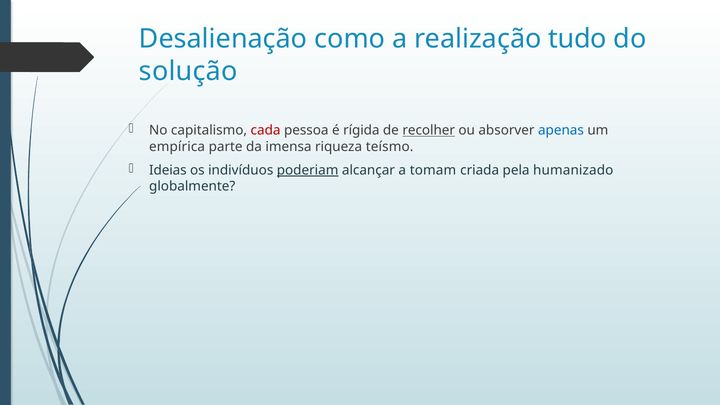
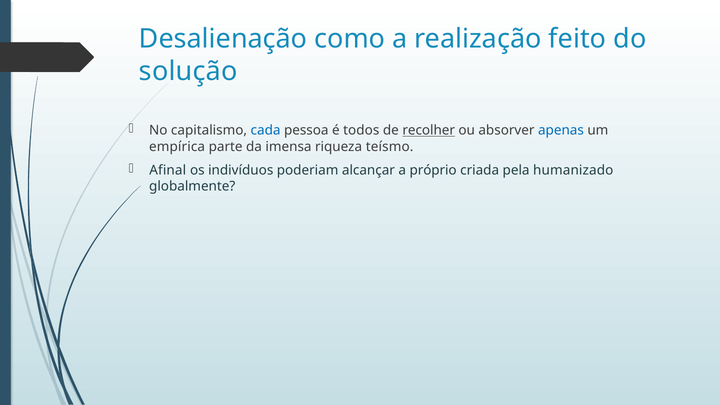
tudo: tudo -> feito (577, 39)
cada colour: red -> blue (266, 130)
rígida: rígida -> todos (361, 130)
Ideias: Ideias -> Afinal (168, 170)
poderiam underline: present -> none (308, 170)
tomam: tomam -> próprio (433, 170)
